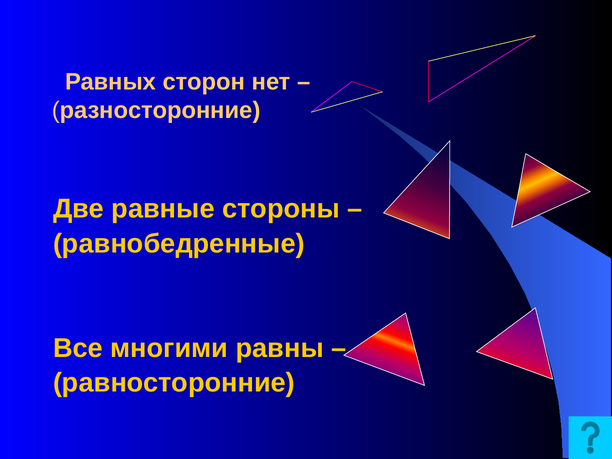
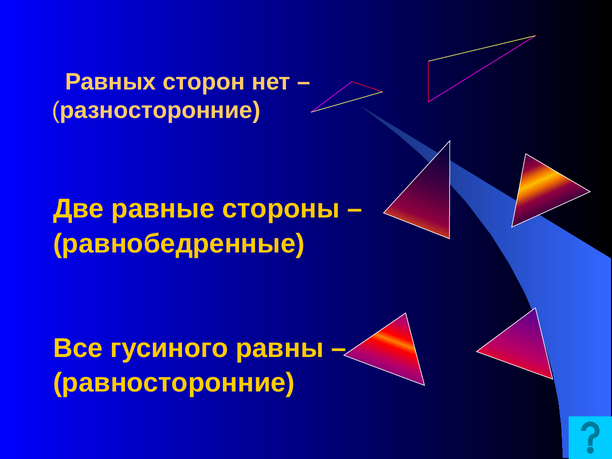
многими: многими -> гусиного (169, 348)
